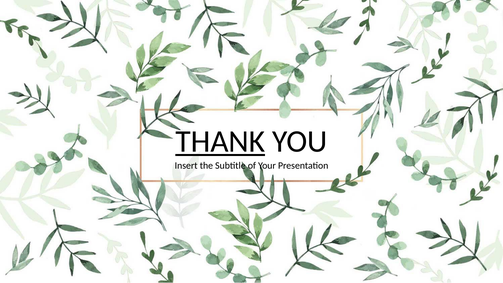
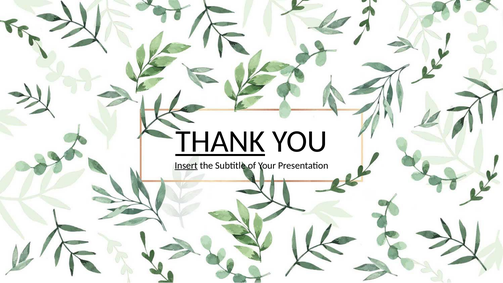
Insert underline: none -> present (186, 165)
